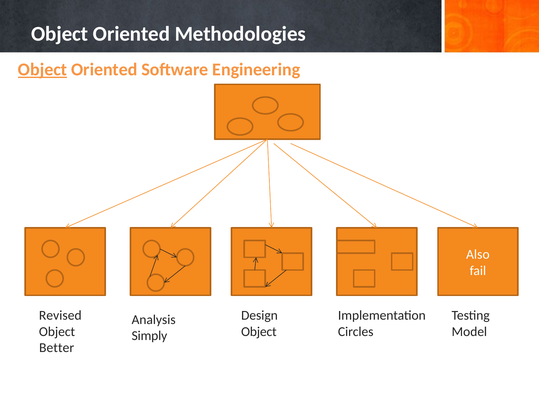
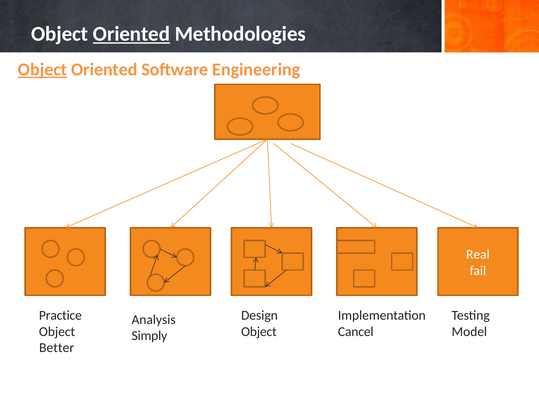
Oriented underline: none -> present (131, 34)
Also: Also -> Real (478, 254)
Revised: Revised -> Practice (60, 315)
Circles: Circles -> Cancel (356, 331)
